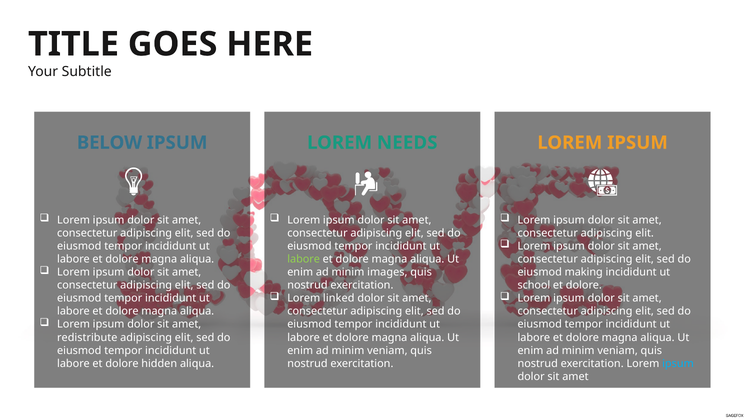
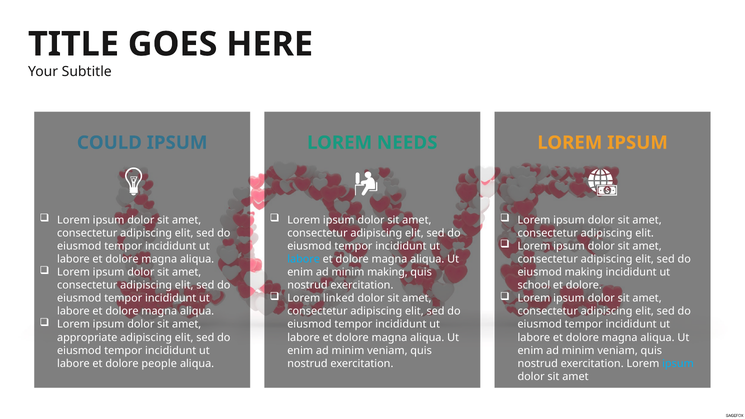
BELOW: BELOW -> COULD (109, 143)
labore colour: light green -> light blue (304, 259)
minim images: images -> making (387, 272)
redistribute: redistribute -> appropriate (87, 337)
hidden: hidden -> people (159, 364)
